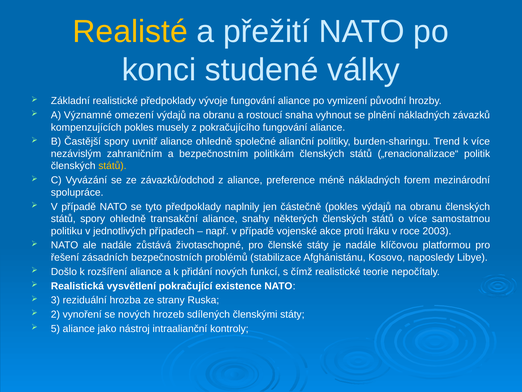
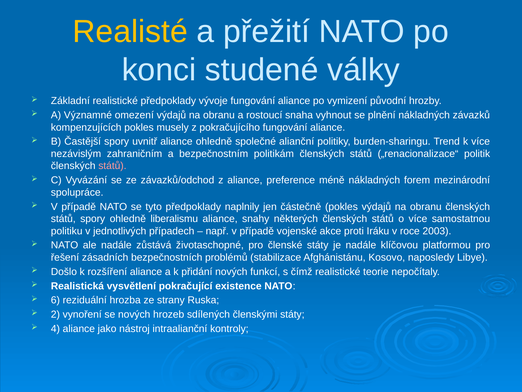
států colour: yellow -> pink (112, 166)
transakční: transakční -> liberalismu (174, 219)
3: 3 -> 6 (55, 300)
5: 5 -> 4 (55, 328)
